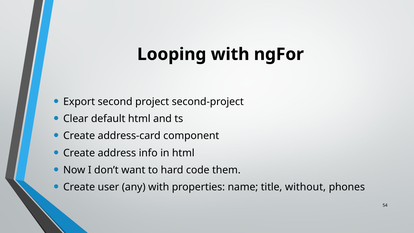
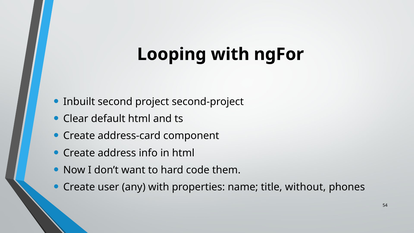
Export: Export -> Inbuilt (79, 102)
